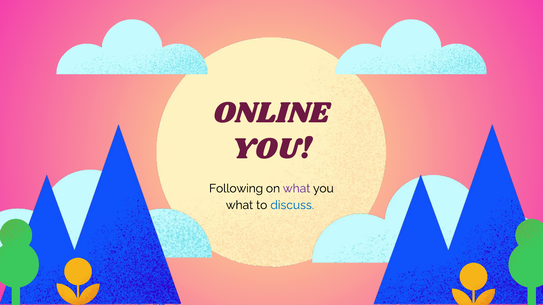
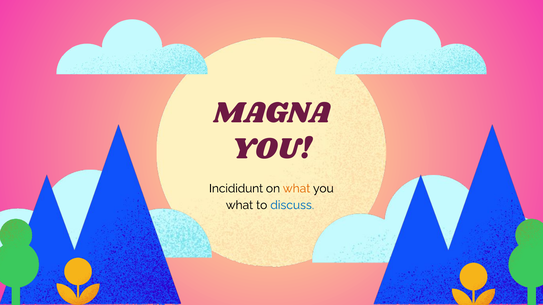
ONLINE: ONLINE -> MAGNA (272, 113)
Following: Following -> Incididunt (236, 189)
what colour: purple -> orange (297, 189)
